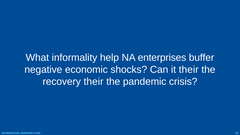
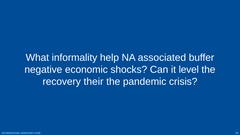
enterprises: enterprises -> associated (162, 58)
it their: their -> level (189, 70)
